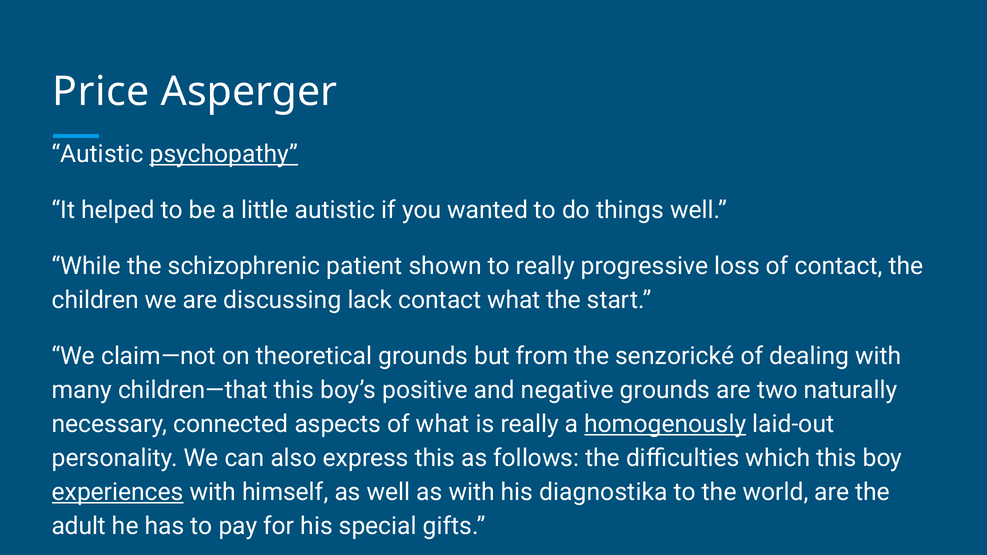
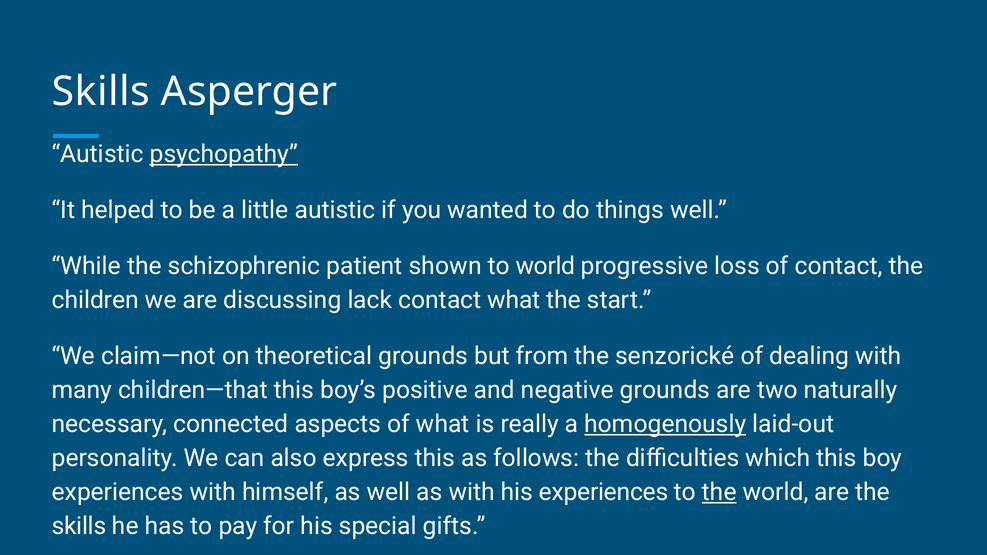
Price: Price -> Skills (101, 92)
to really: really -> world (545, 266)
experiences underline: present -> none (118, 492)
his diagnostika: diagnostika -> experiences (604, 492)
the underline: none -> present (719, 492)
adult: adult -> skills (79, 526)
